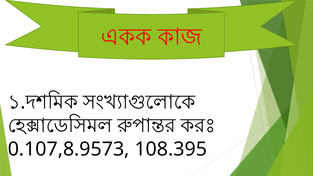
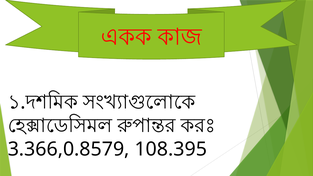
0.107,8.9573: 0.107,8.9573 -> 3.366,0.8579 (69, 149)
